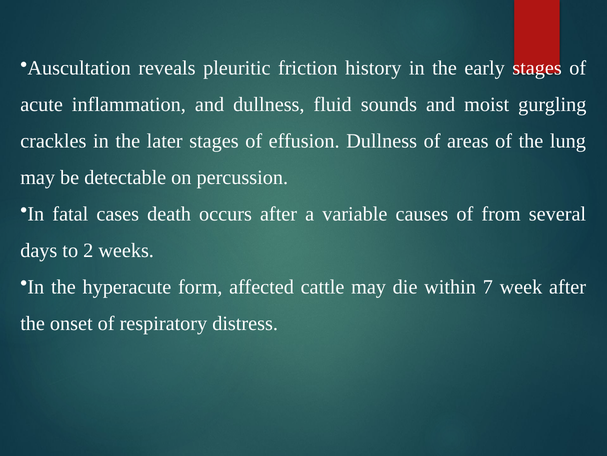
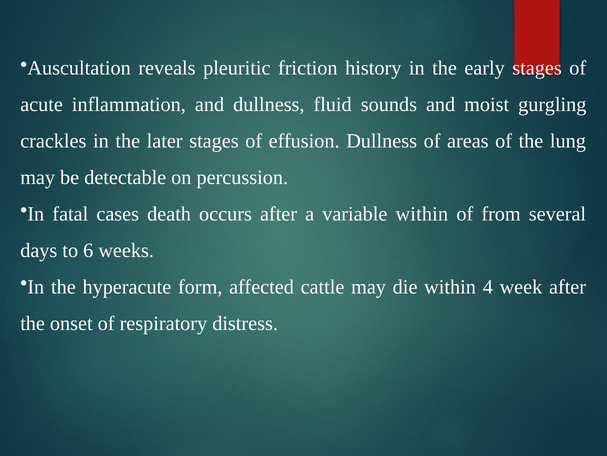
variable causes: causes -> within (422, 214)
2: 2 -> 6 (88, 250)
7: 7 -> 4 (488, 287)
